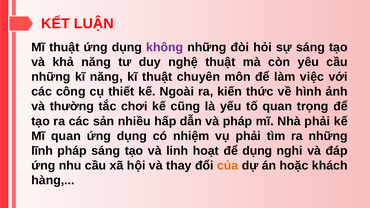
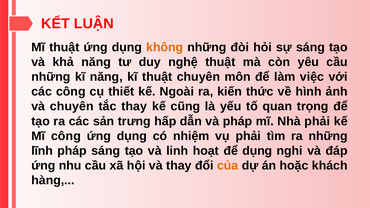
không colour: purple -> orange (165, 47)
và thường: thường -> chuyên (72, 106)
tắc chơi: chơi -> thay (134, 106)
nhiều: nhiều -> trưng (134, 121)
Mĩ quan: quan -> công (66, 136)
